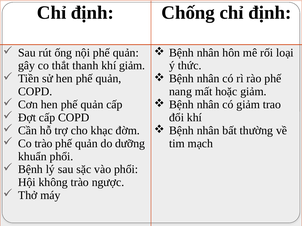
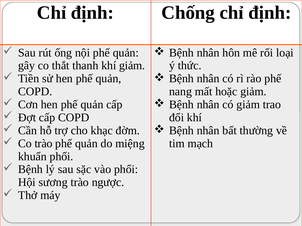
dưỡng: dưỡng -> miệng (130, 144)
không: không -> sương (53, 183)
